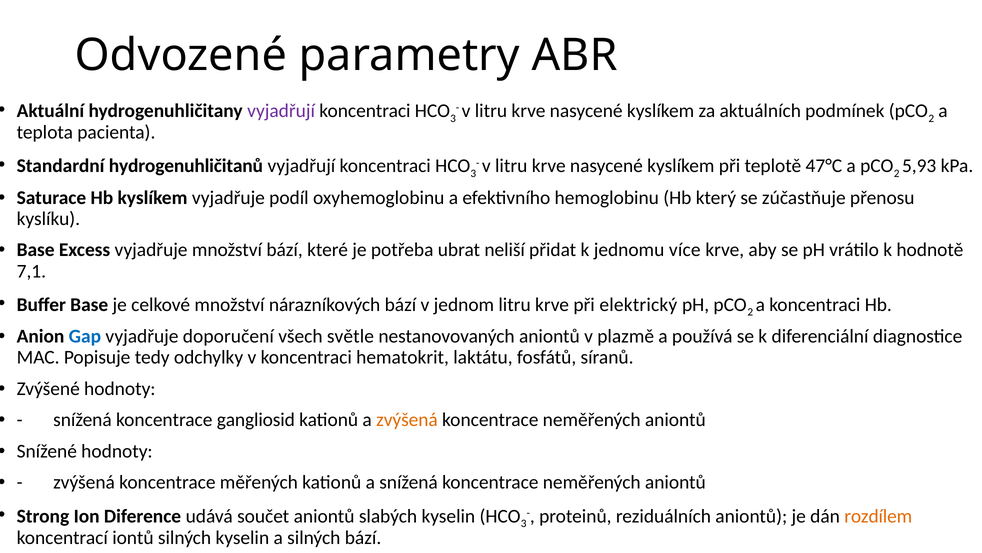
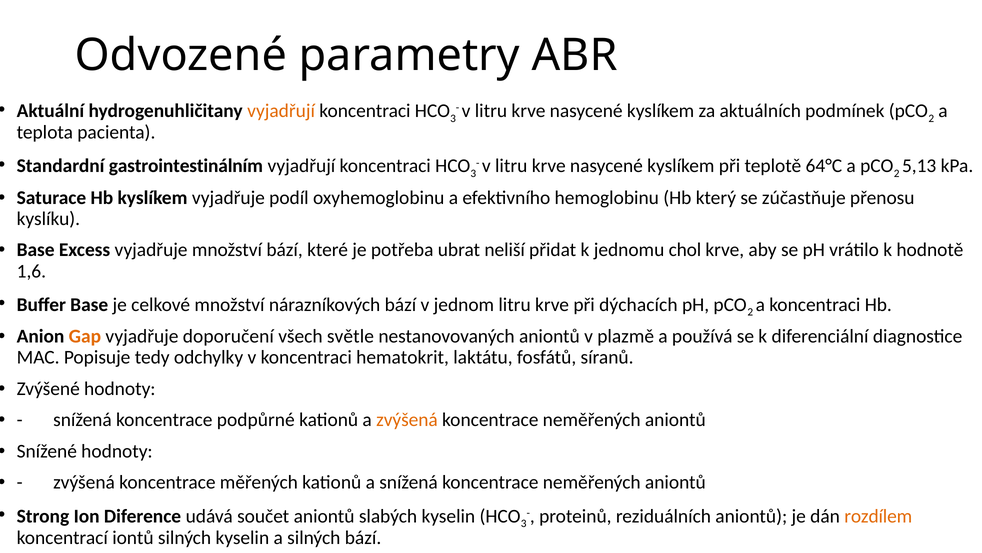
vyjadřují colour: purple -> orange (281, 111)
hydrogenuhličitanů: hydrogenuhličitanů -> gastrointestinálním (186, 166)
47°C: 47°C -> 64°C (824, 166)
5,93: 5,93 -> 5,13 (919, 166)
více: více -> chol (685, 250)
7,1: 7,1 -> 1,6 (31, 271)
elektrický: elektrický -> dýchacích (638, 304)
Gap colour: blue -> orange (85, 336)
gangliosid: gangliosid -> podpůrné (256, 420)
